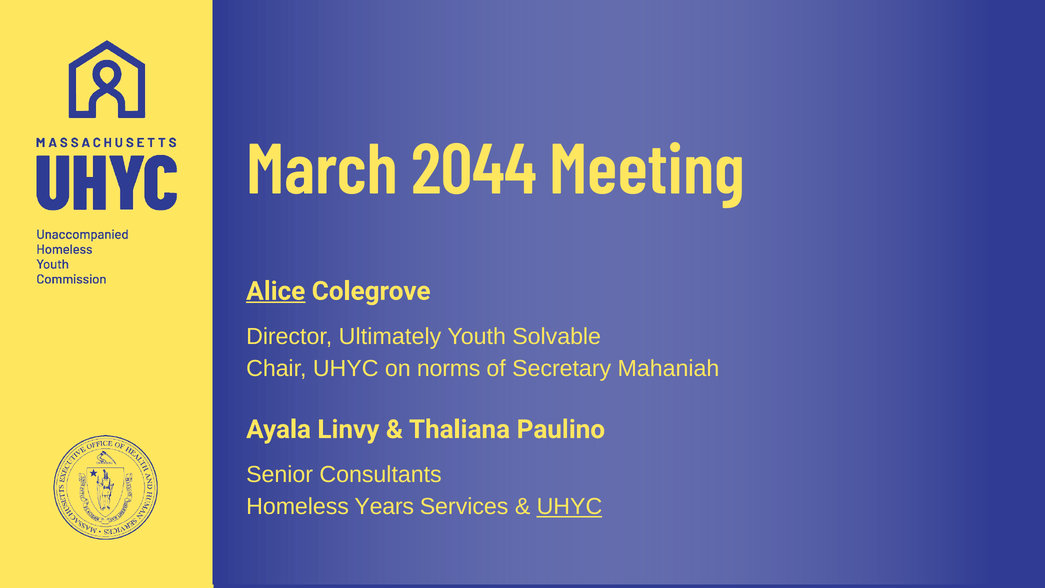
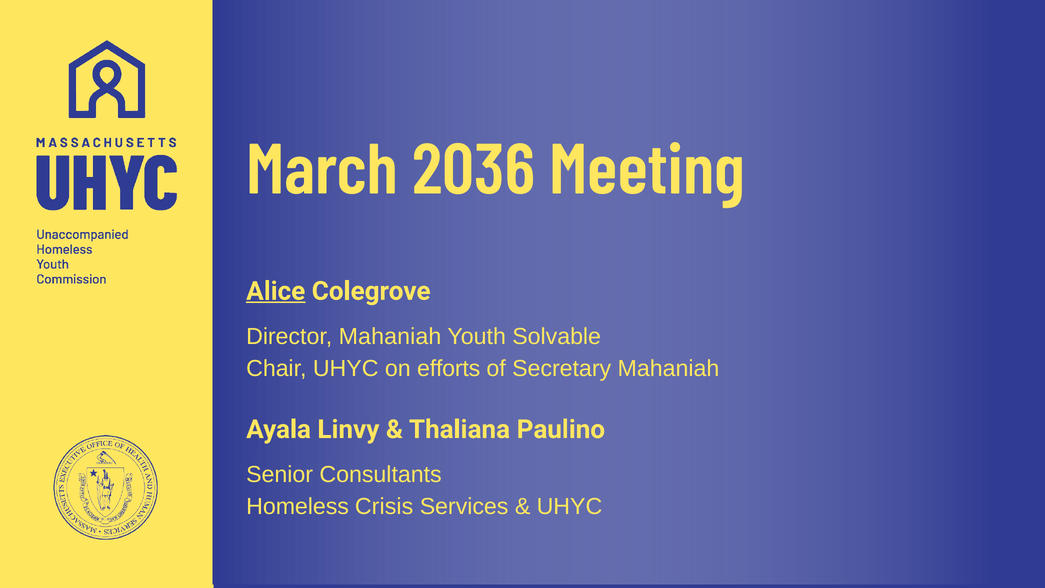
2044: 2044 -> 2036 (474, 170)
Director Ultimately: Ultimately -> Mahaniah (390, 336)
norms: norms -> efforts (449, 368)
Years: Years -> Crisis (384, 507)
UHYC underline: present -> none (569, 507)
